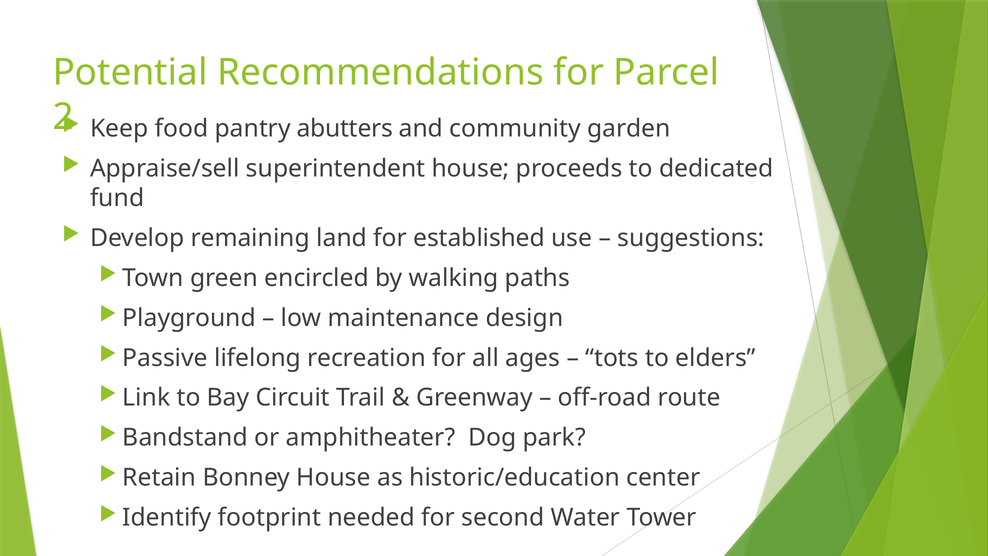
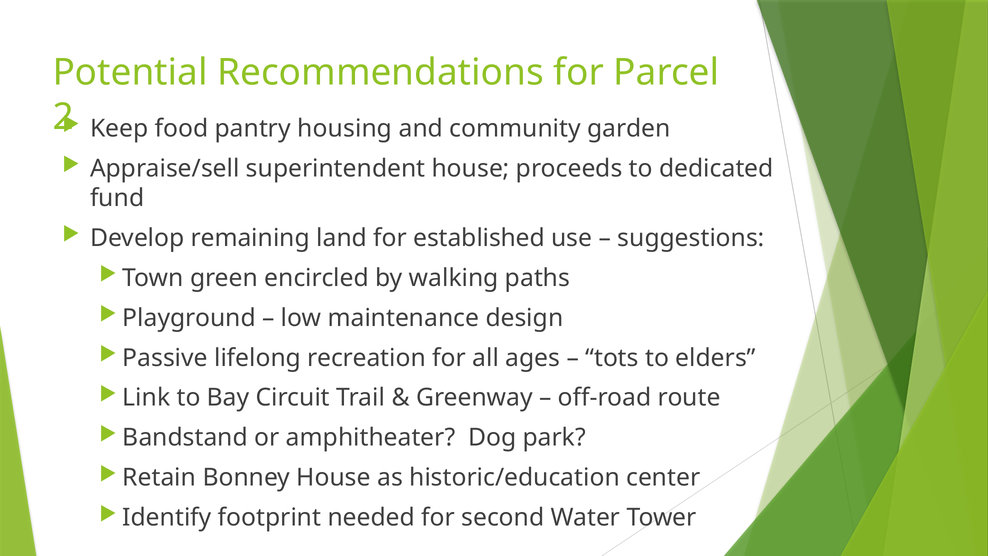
abutters: abutters -> housing (345, 128)
